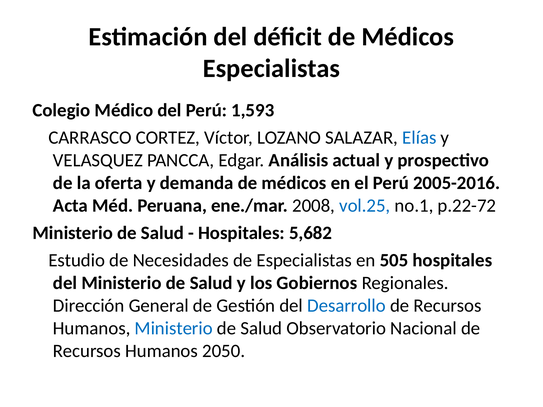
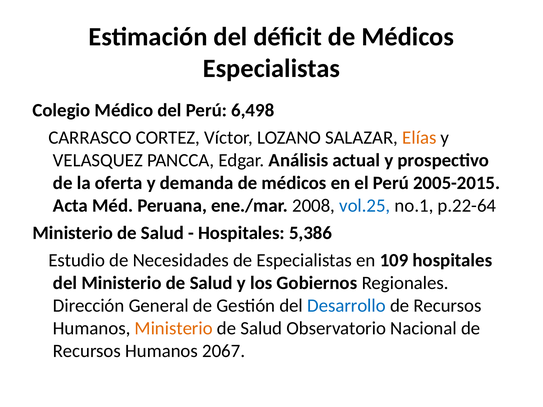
1,593: 1,593 -> 6,498 (253, 110)
Elías colour: blue -> orange (419, 138)
2005-2016: 2005-2016 -> 2005-2015 (457, 183)
p.22-72: p.22-72 -> p.22-64 (467, 206)
5,682: 5,682 -> 5,386 (311, 233)
505: 505 -> 109 (394, 261)
Ministerio colour: blue -> orange (174, 328)
2050: 2050 -> 2067 (224, 351)
